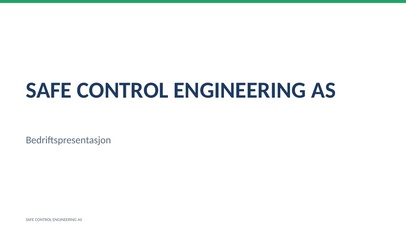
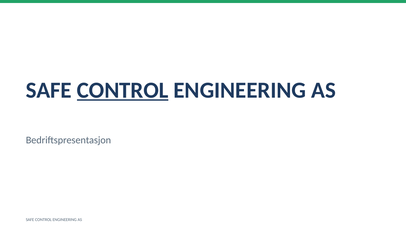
CONTROL underline: none -> present (123, 90)
